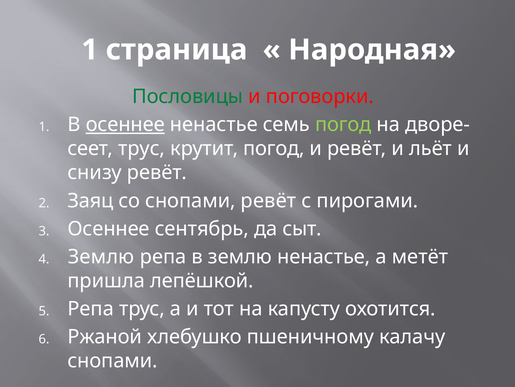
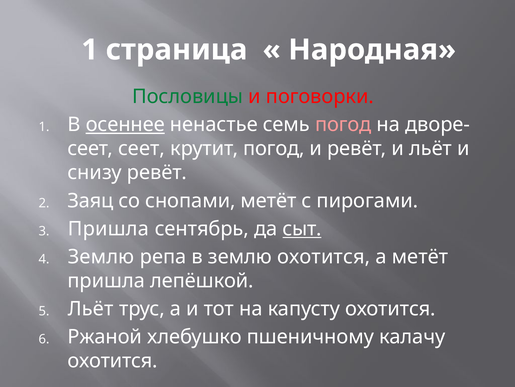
погод colour: light green -> pink (343, 124)
сеет трус: трус -> сеет (141, 148)
снопами ревёт: ревёт -> метёт (269, 200)
Осеннее: Осеннее -> Пришла (108, 228)
сыт underline: none -> present (302, 228)
землю ненастье: ненастье -> охотится (324, 256)
Репа: Репа -> Льёт (91, 308)
снопами: снопами -> охотится (113, 360)
